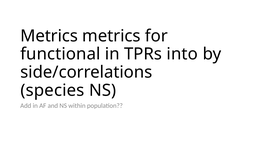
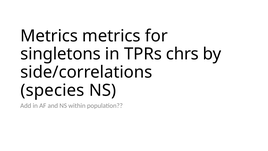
functional: functional -> singletons (61, 54)
into: into -> chrs (182, 54)
